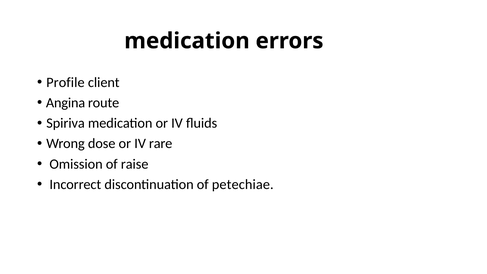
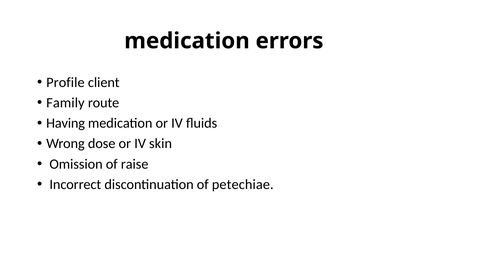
Angina: Angina -> Family (65, 103)
Spiriva: Spiriva -> Having (66, 123)
rare: rare -> skin (161, 144)
